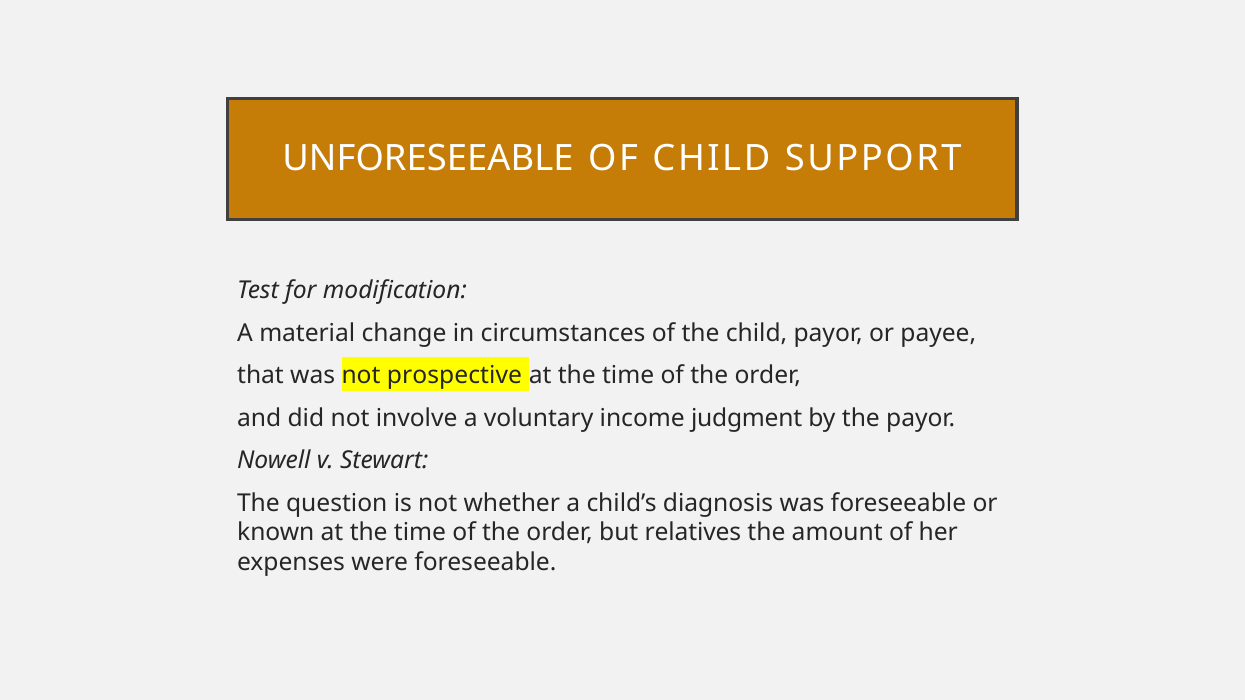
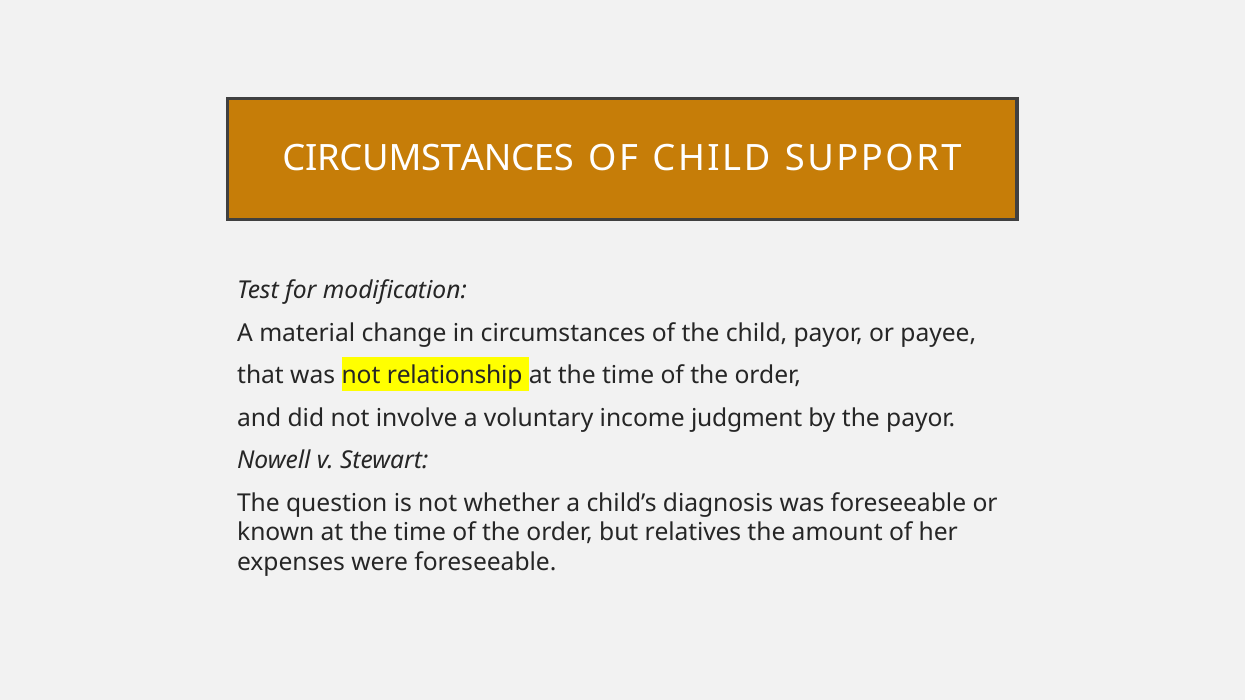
UNFORESEEABLE: UNFORESEEABLE -> CIRCUMSTANCES (428, 159)
prospective: prospective -> relationship (455, 376)
